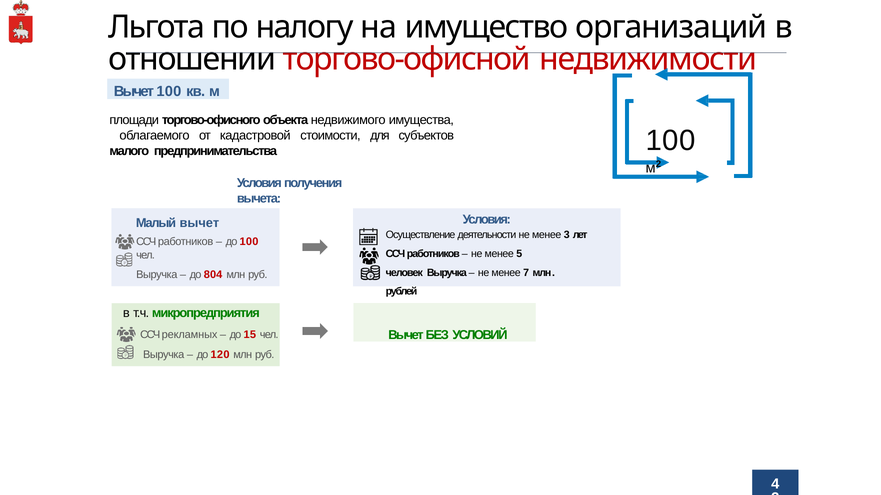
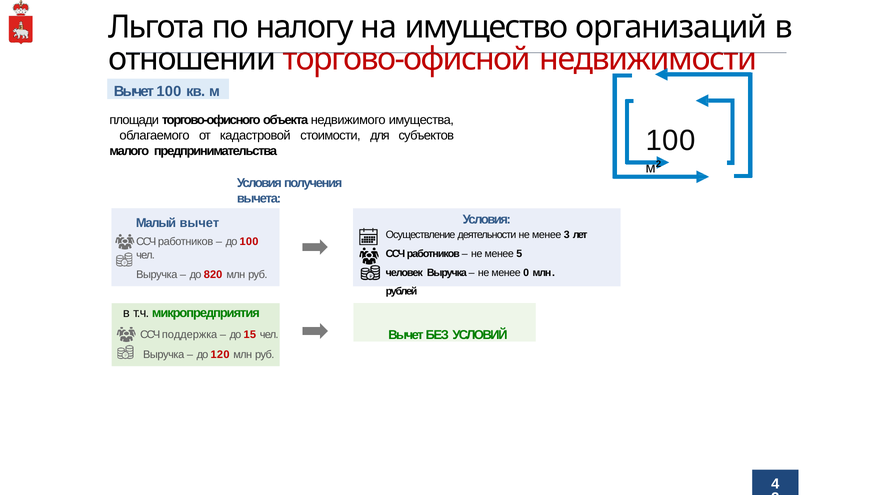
7: 7 -> 0 (526, 273)
804: 804 -> 820 (213, 275)
рекламных: рекламных -> поддержка (190, 335)
